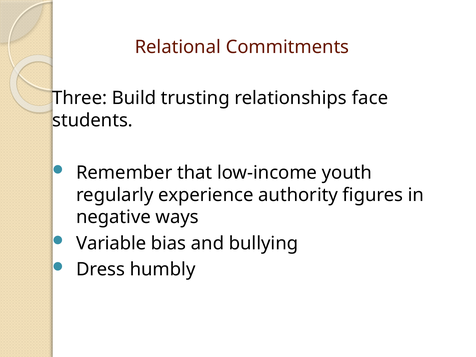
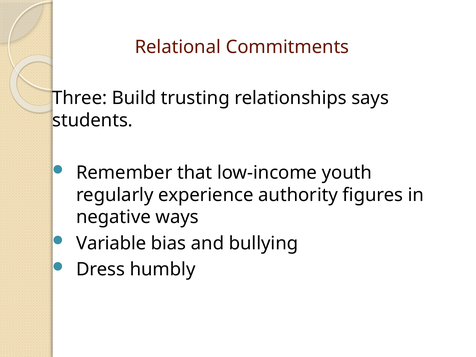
face: face -> says (370, 98)
